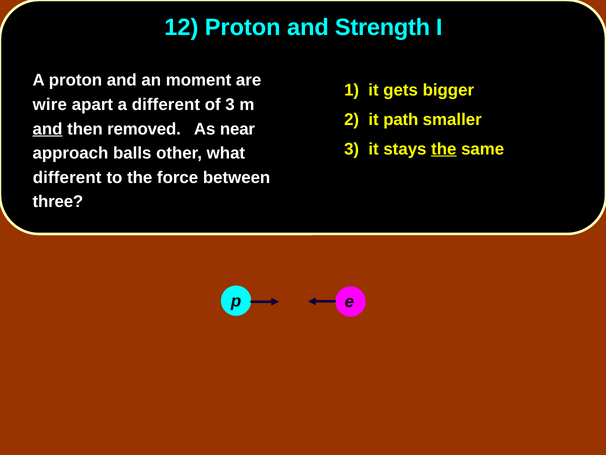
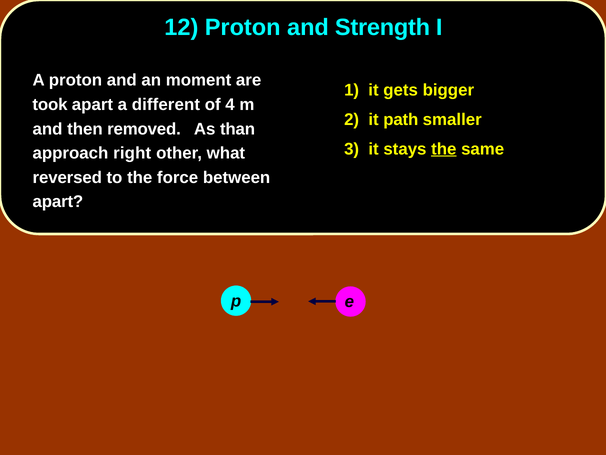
wire: wire -> took (50, 105)
of 3: 3 -> 4 (230, 105)
and underline: present -> none (48, 129)
near: near -> than (238, 129)
balls: balls -> right (132, 153)
different: different -> reversed (67, 177)
three: three -> apart (58, 202)
